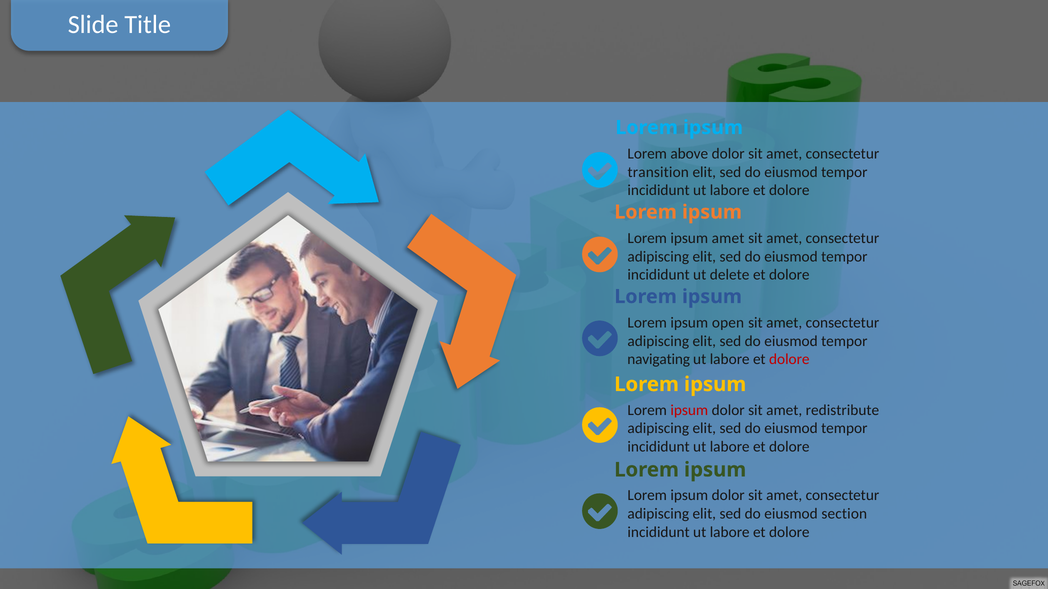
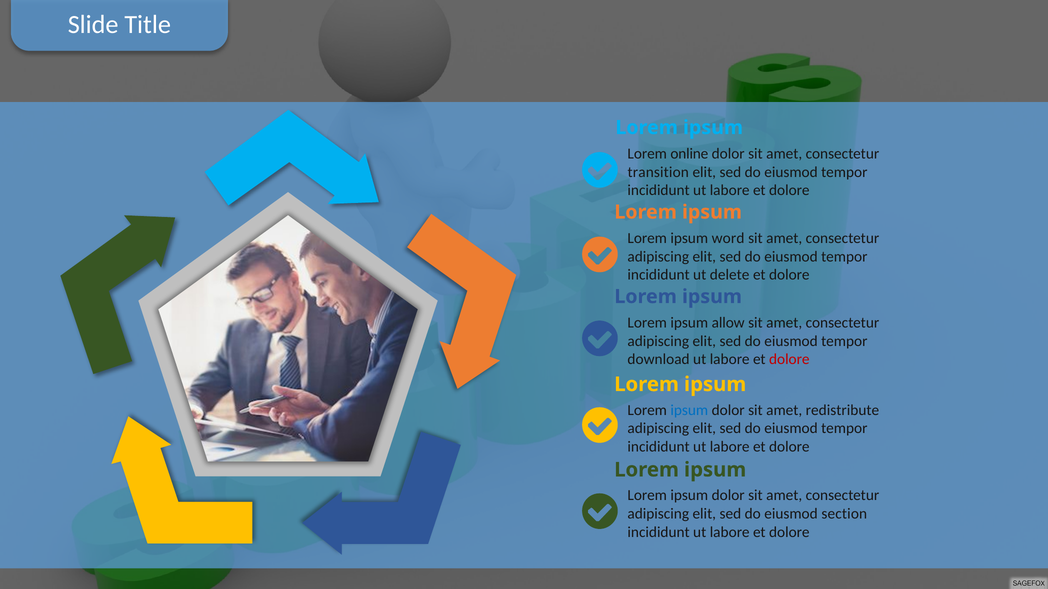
above: above -> online (689, 154)
ipsum amet: amet -> word (728, 238)
open: open -> allow (728, 323)
navigating: navigating -> download (659, 360)
ipsum colour: red -> blue (689, 410)
